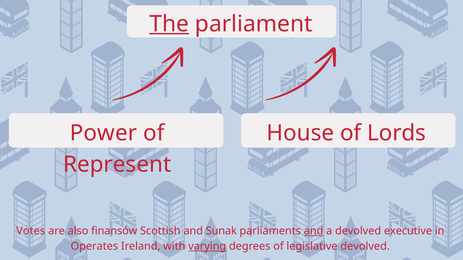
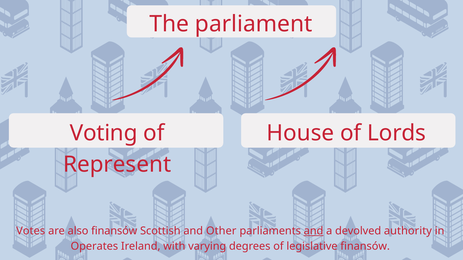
The underline: present -> none (169, 24)
Power: Power -> Voting (104, 133)
Sunak: Sunak -> Other (221, 231)
executive: executive -> authority (408, 231)
varying underline: present -> none (207, 247)
legislative devolved: devolved -> finansów (365, 247)
